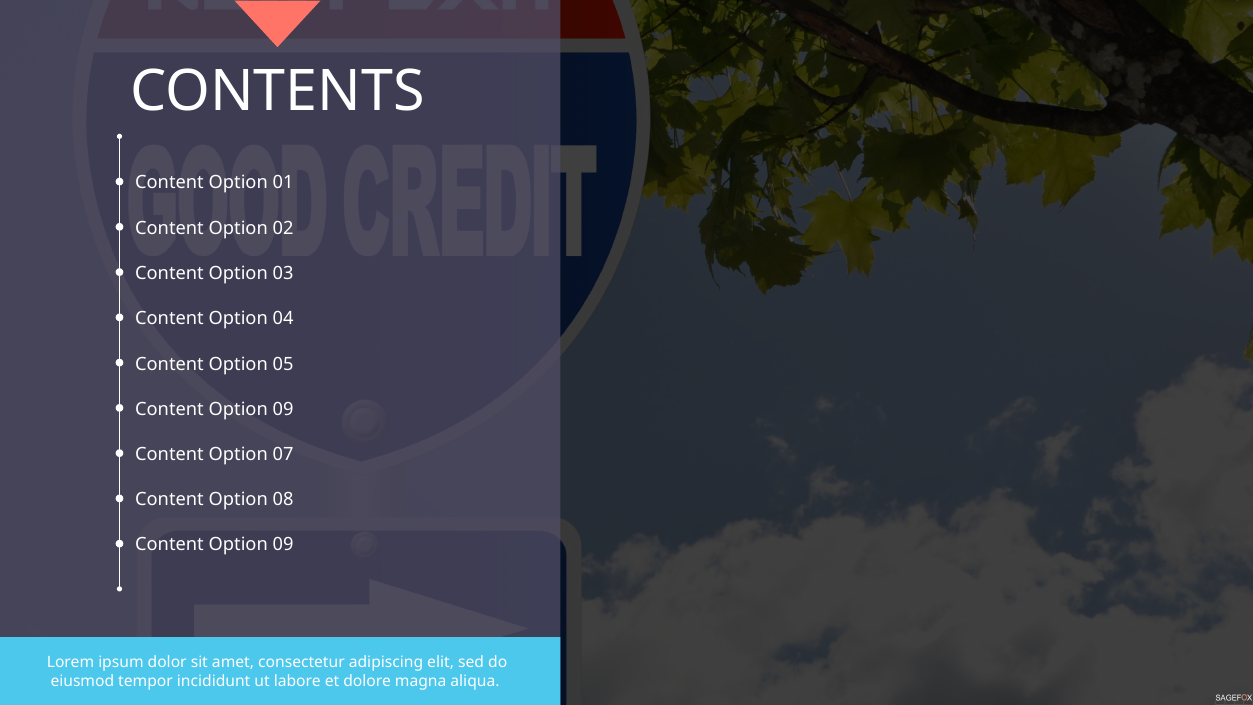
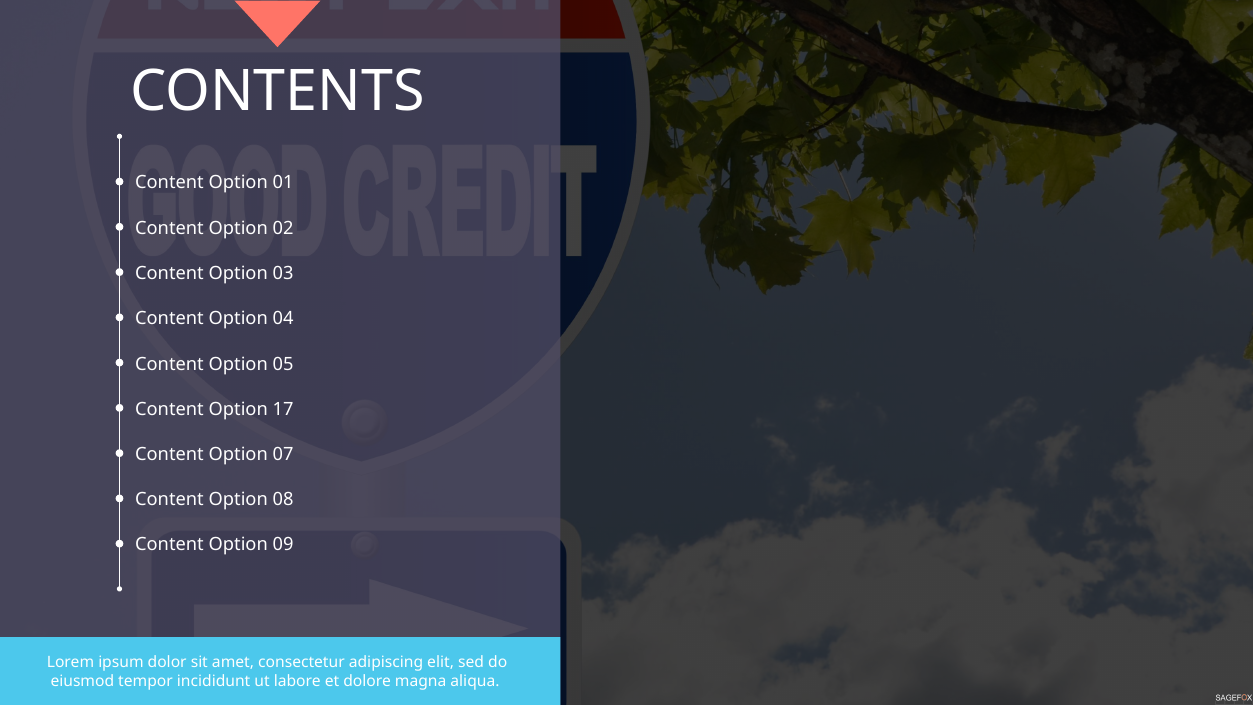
09: 09 -> 17 (283, 409)
